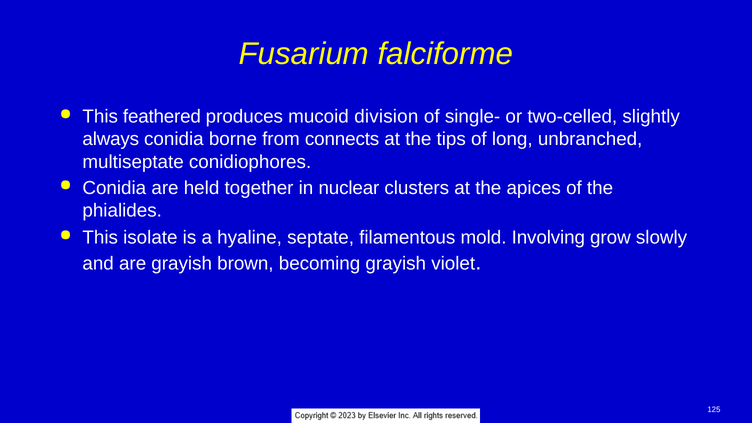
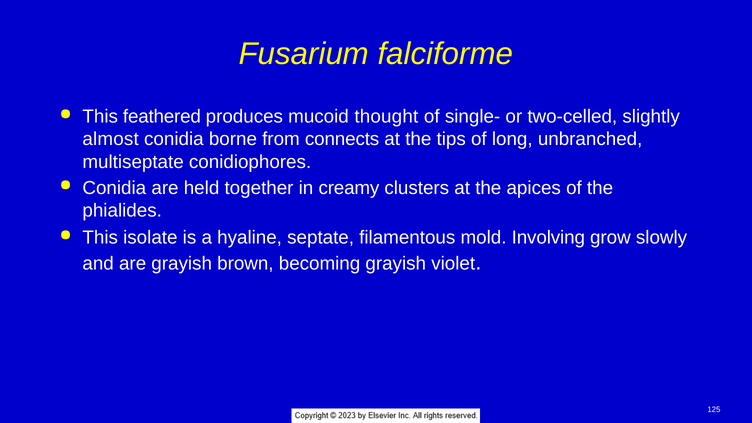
division: division -> thought (386, 117)
always: always -> almost (111, 139)
nuclear: nuclear -> creamy (349, 188)
